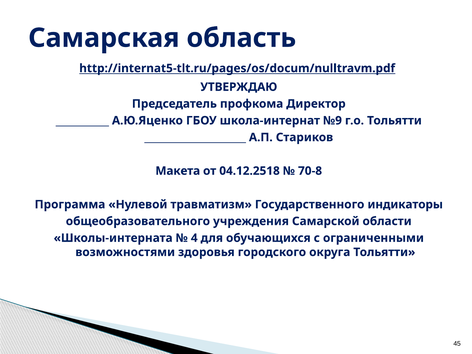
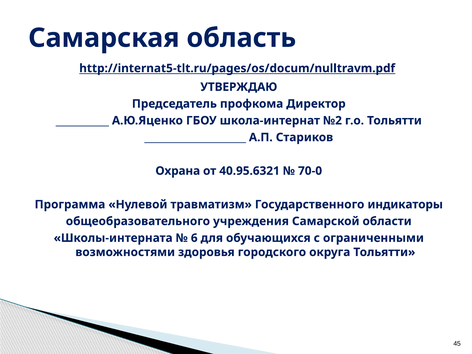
№9: №9 -> №2 (332, 121)
Макета: Макета -> Охрана (178, 171)
04.12.2518: 04.12.2518 -> 40.95.6321 (250, 171)
70-8: 70-8 -> 70-0 (310, 171)
4: 4 -> 6 (194, 238)
